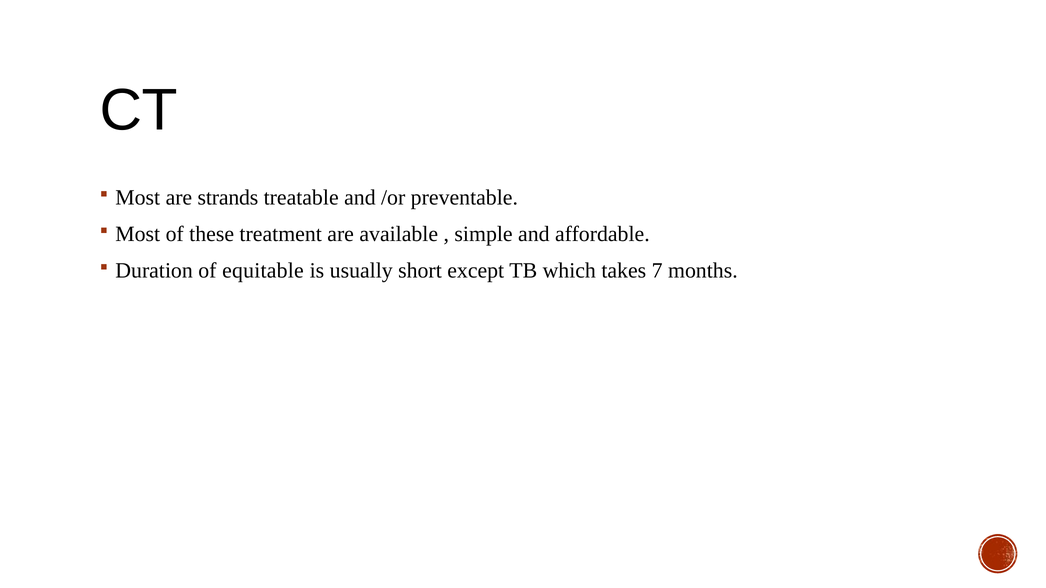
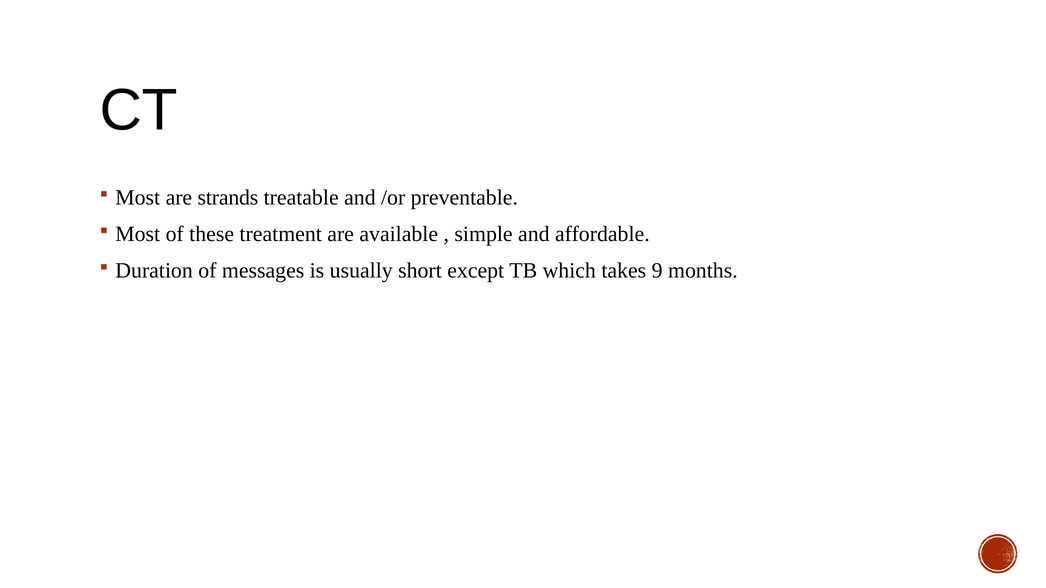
equitable: equitable -> messages (263, 271)
7: 7 -> 9 (657, 271)
